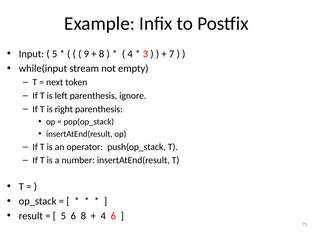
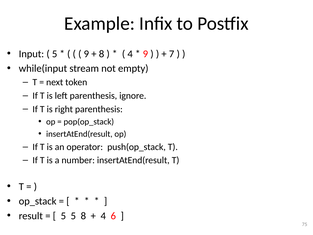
3: 3 -> 9 (145, 54)
5 6: 6 -> 5 (73, 216)
